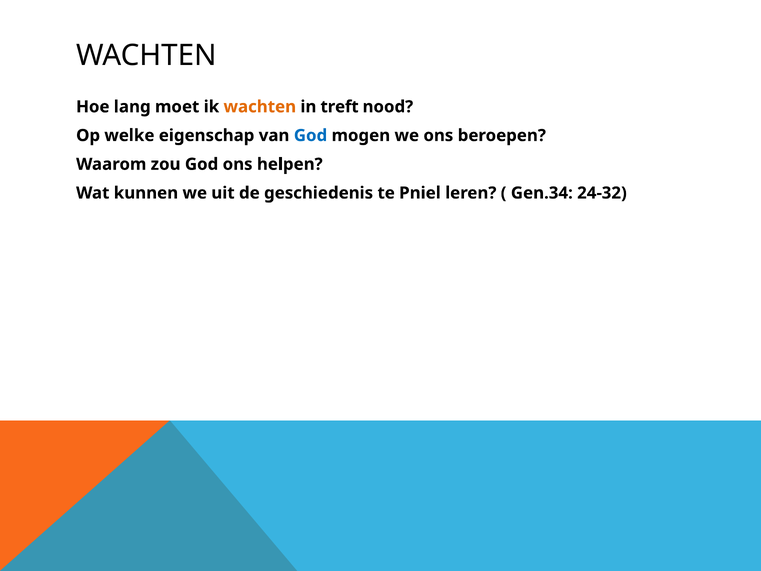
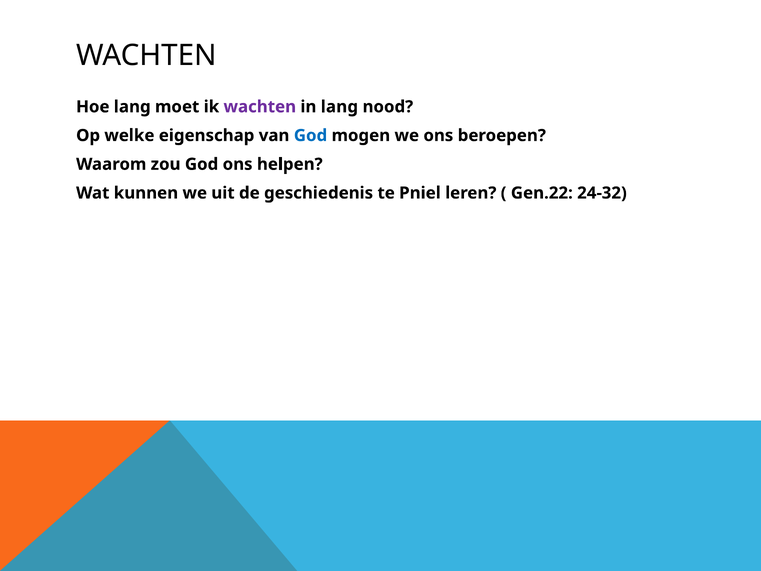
wachten colour: orange -> purple (260, 107)
in treft: treft -> lang (339, 107)
Gen.34: Gen.34 -> Gen.22 (542, 193)
